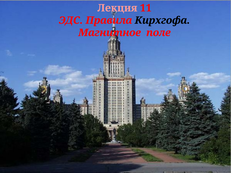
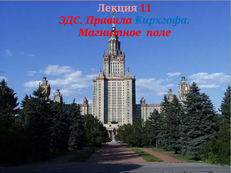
Кирхгофа colour: black -> blue (162, 20)
